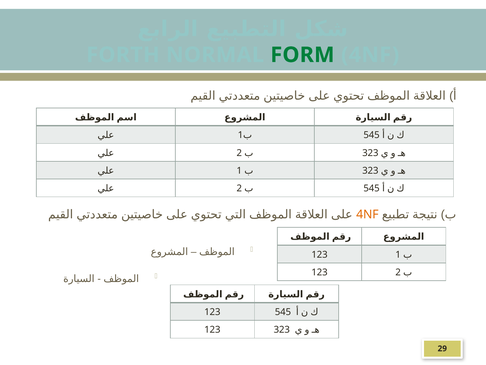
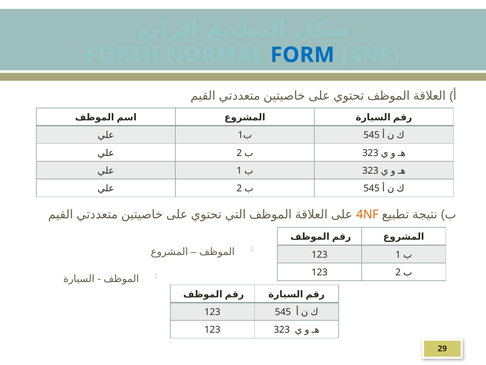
FORM colour: green -> blue (302, 55)
